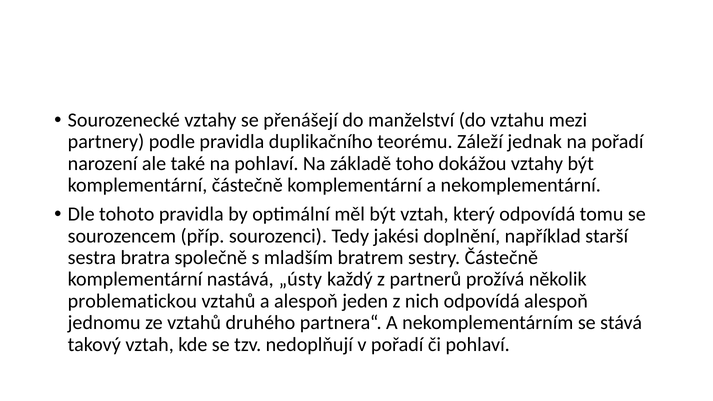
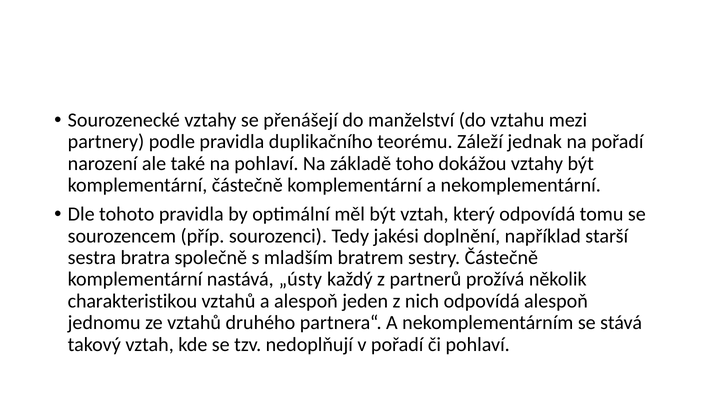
problematickou: problematickou -> charakteristikou (132, 301)
